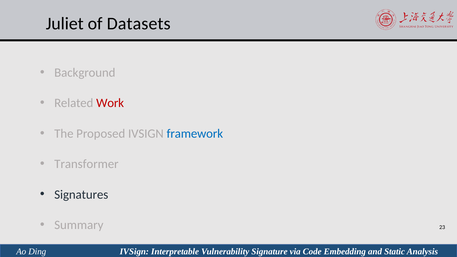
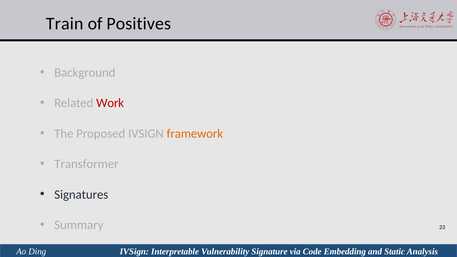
Juliet: Juliet -> Train (65, 24)
Datasets: Datasets -> Positives (139, 24)
framework colour: blue -> orange (195, 134)
